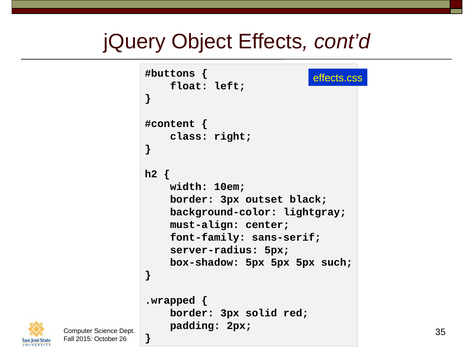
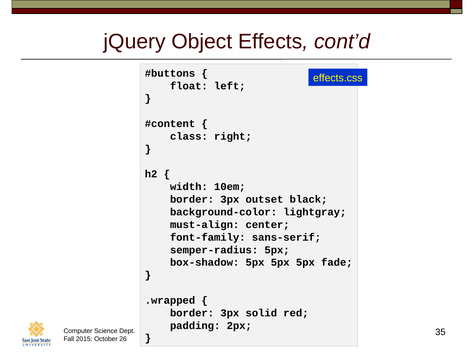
server-radius: server-radius -> semper-radius (214, 250)
such: such -> fade (337, 263)
